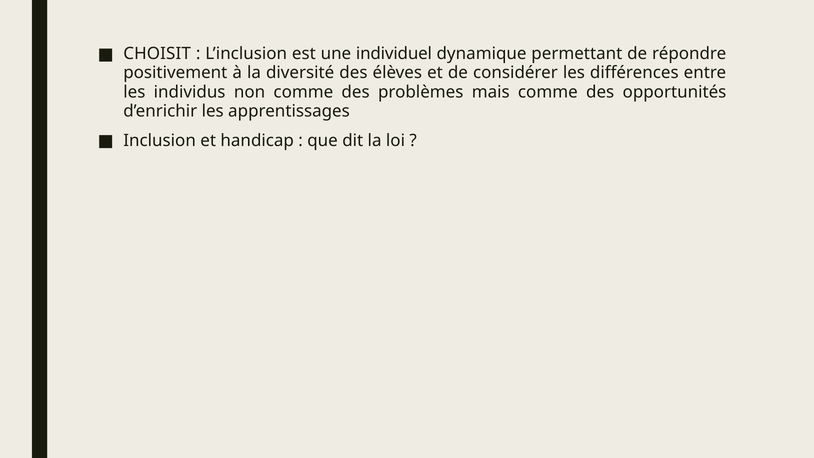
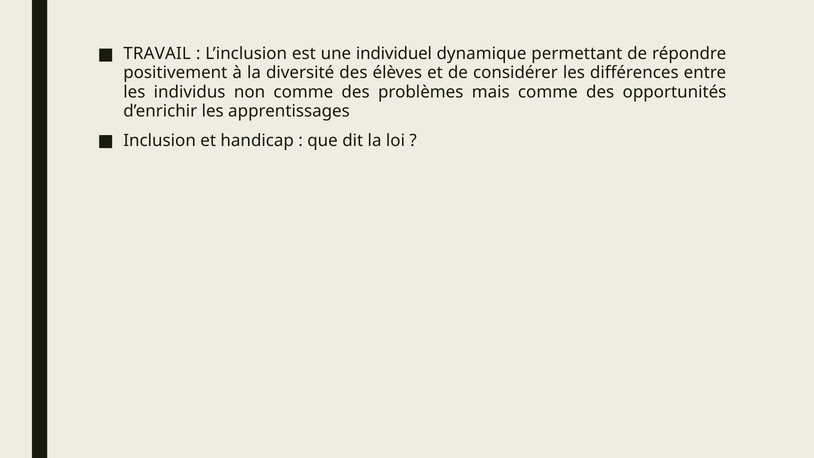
CHOISIT: CHOISIT -> TRAVAIL (157, 54)
